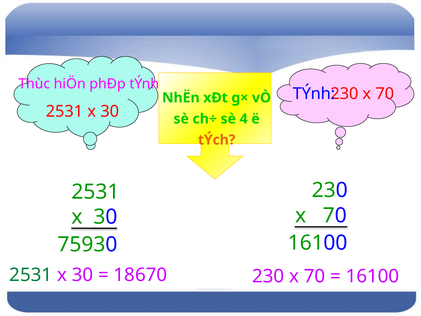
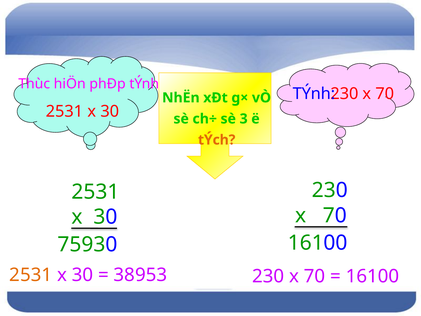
4: 4 -> 3 (244, 119)
2531 colour: green -> orange (31, 275)
18670: 18670 -> 38953 (140, 275)
